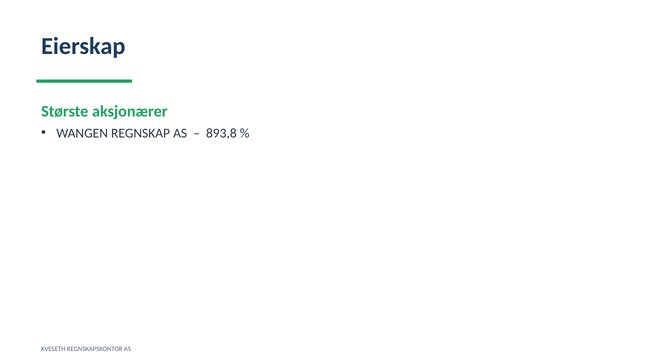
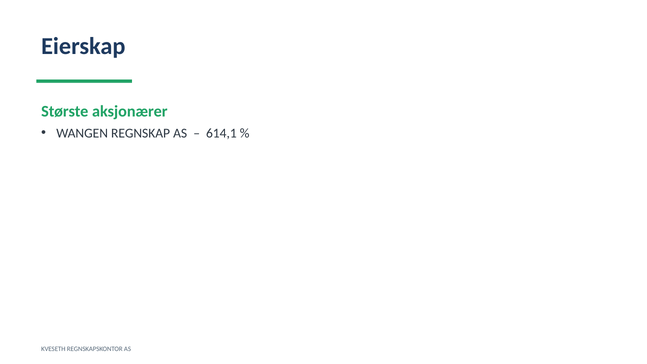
893,8: 893,8 -> 614,1 (221, 133)
